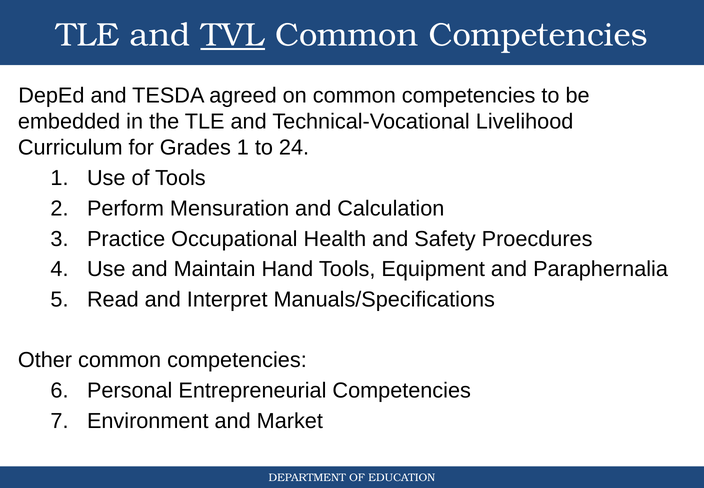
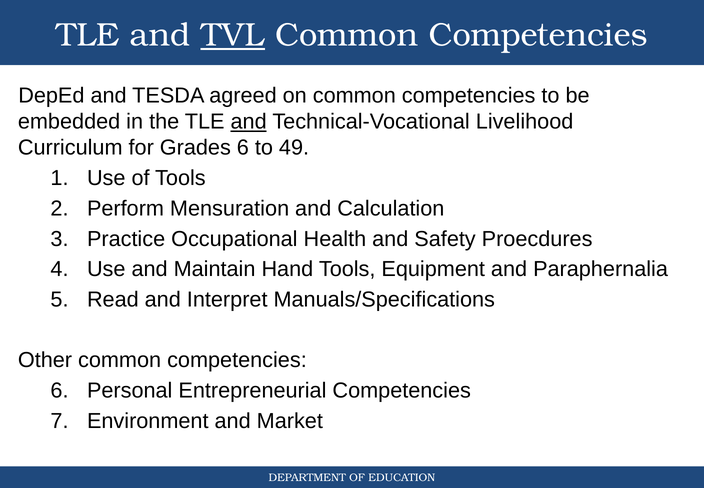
and underline: none -> present (249, 122)
Grades 1: 1 -> 6 (243, 148)
24: 24 -> 49 (294, 148)
